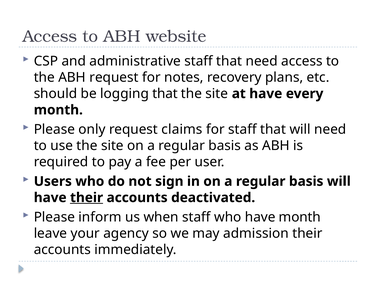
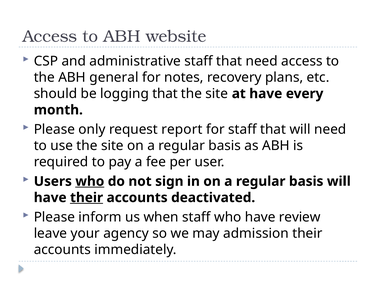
ABH request: request -> general (114, 77)
claims: claims -> report (182, 129)
who underline: none -> present (90, 181)
have month: month -> review (300, 217)
